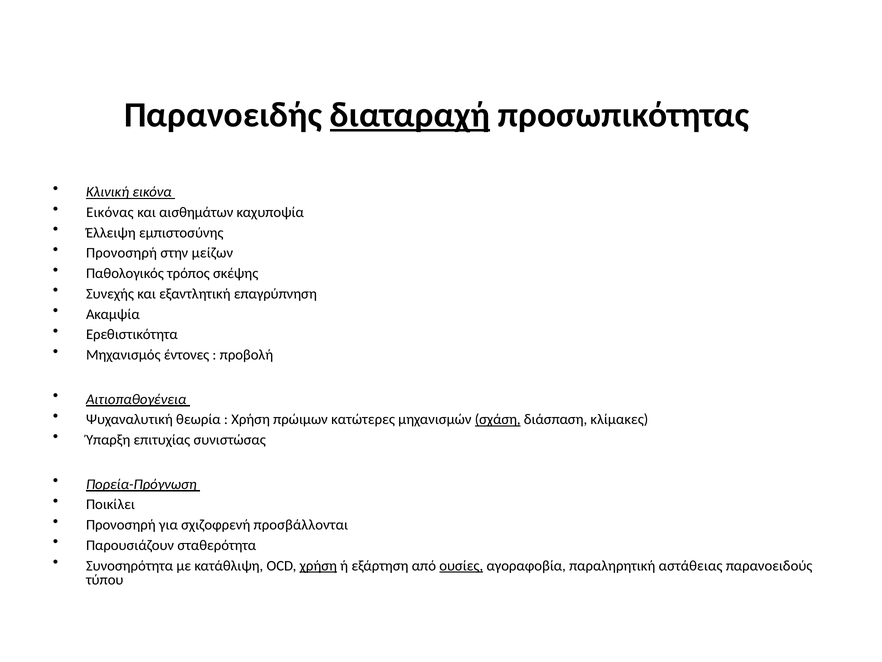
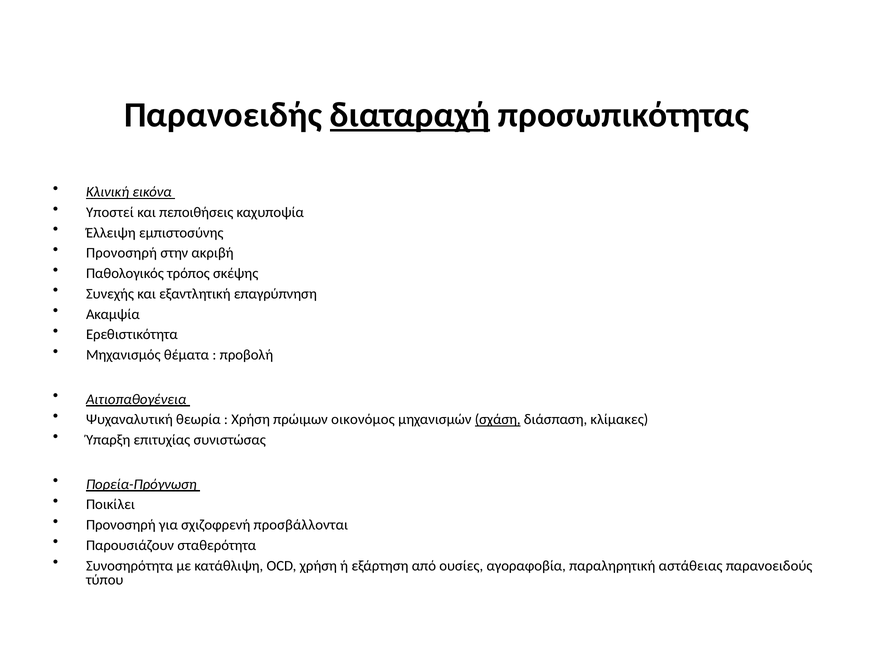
Εικόνας: Εικόνας -> Υποστεί (110, 212)
αισθημάτων: αισθημάτων -> πεποιθήσεις (196, 212)
μείζων: μείζων -> ακριβή (213, 253)
έντονες: έντονες -> θέματα (187, 355)
κατώτερες: κατώτερες -> οικονόμος (363, 419)
χρήση underline: present -> none (318, 565)
ουσίες underline: present -> none (461, 565)
